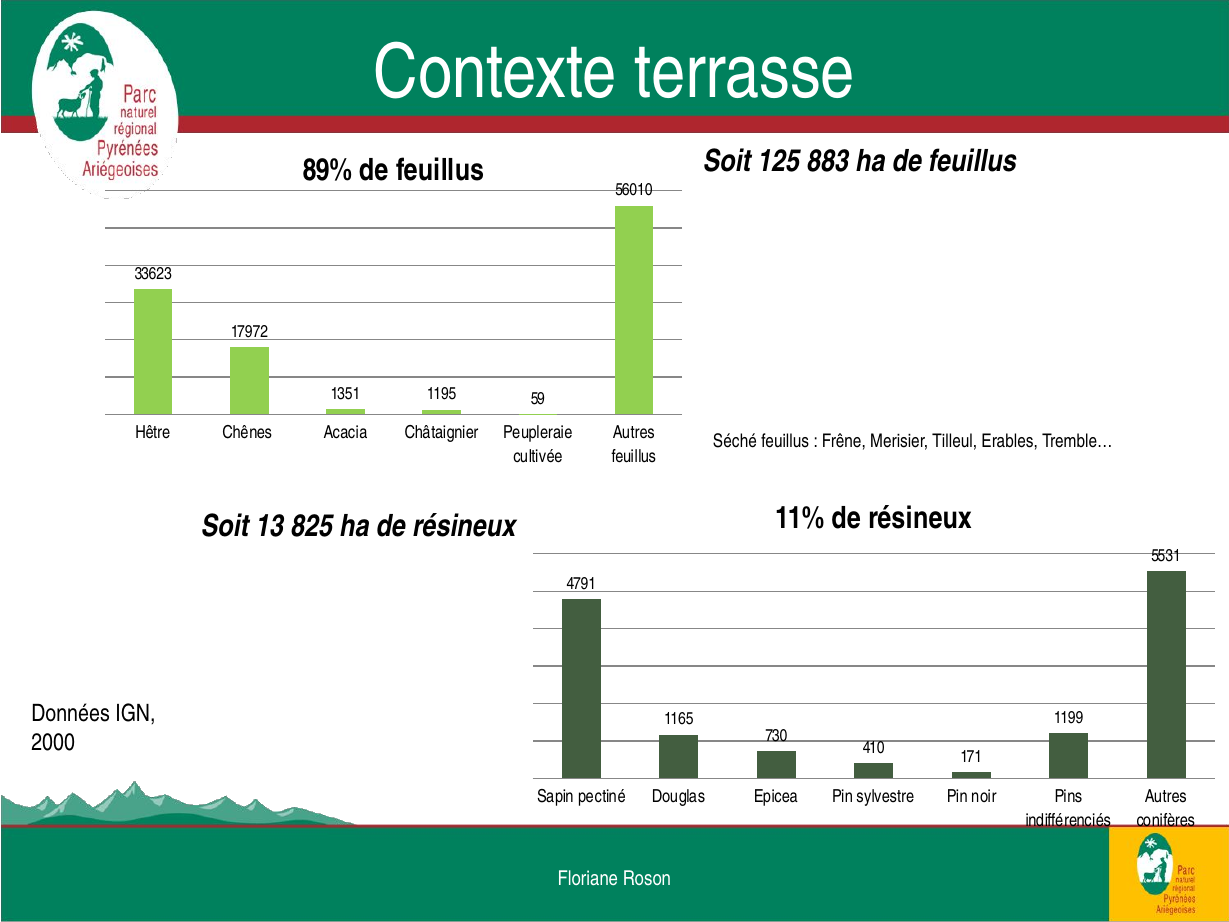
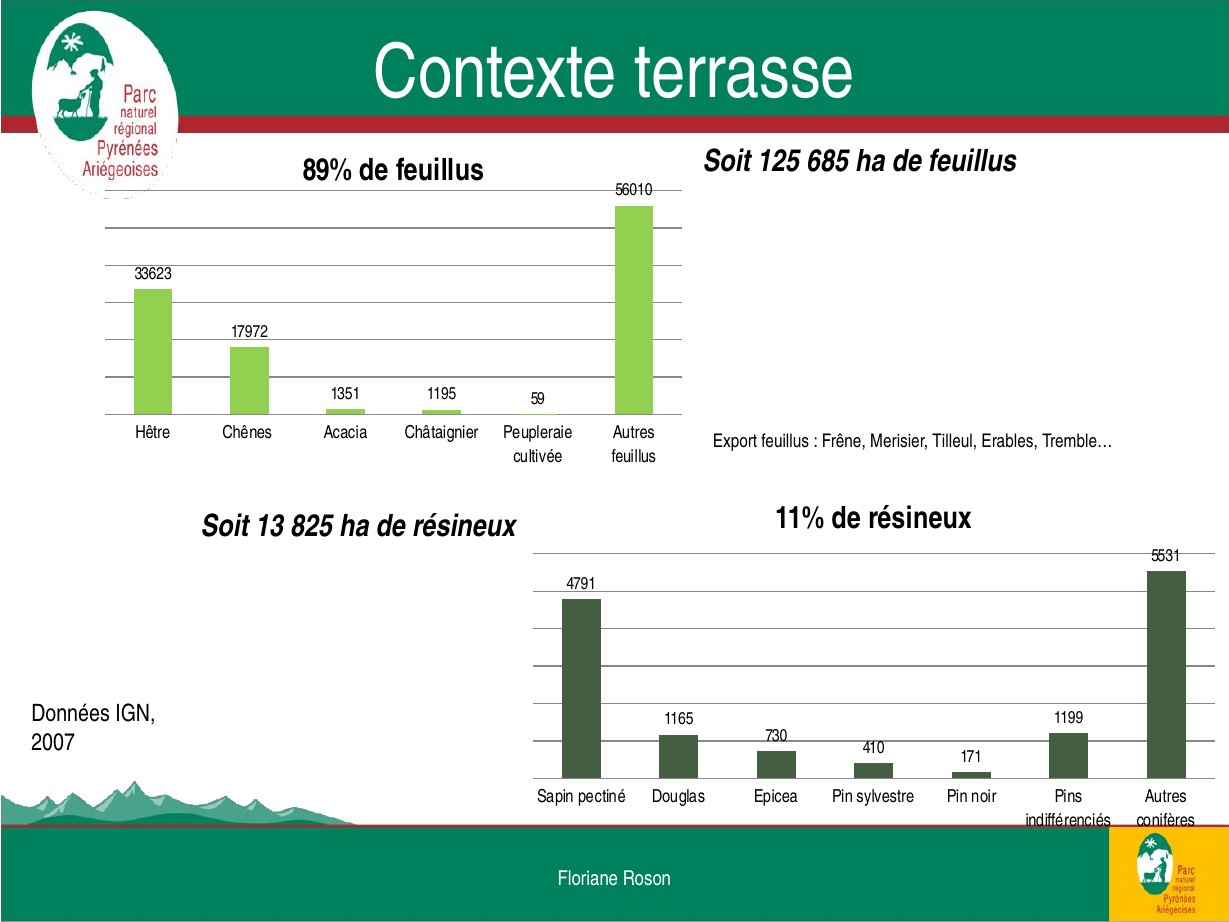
883: 883 -> 685 (828, 161)
Séché: Séché -> Export (735, 441)
2000: 2000 -> 2007 (53, 742)
